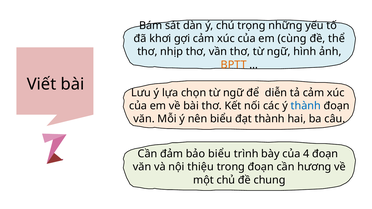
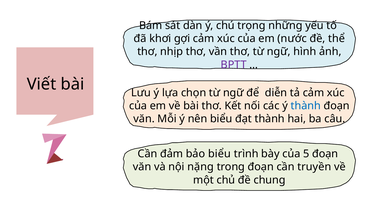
cùng: cùng -> nước (292, 39)
BPTT colour: orange -> purple (234, 65)
4: 4 -> 5 (306, 154)
thiệu: thiệu -> nặng (201, 167)
hương: hương -> truyền (314, 167)
